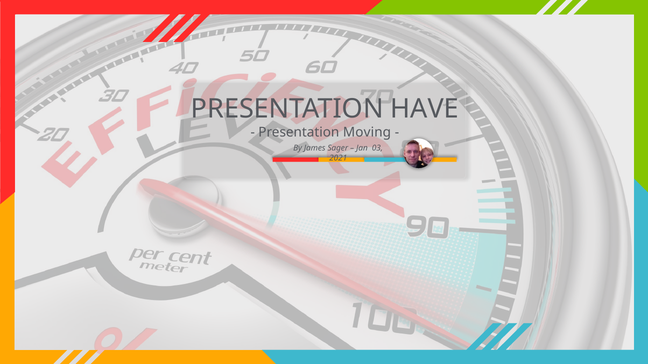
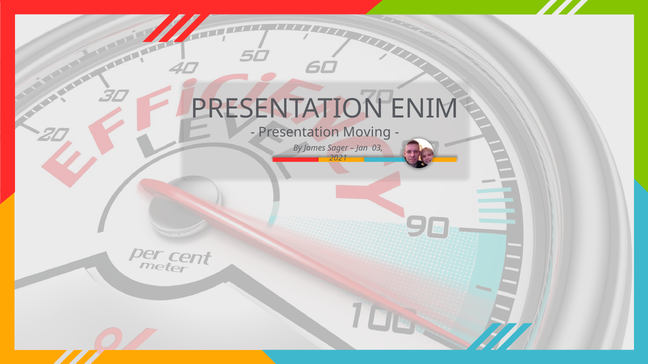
HAVE: HAVE -> ENIM (425, 109)
